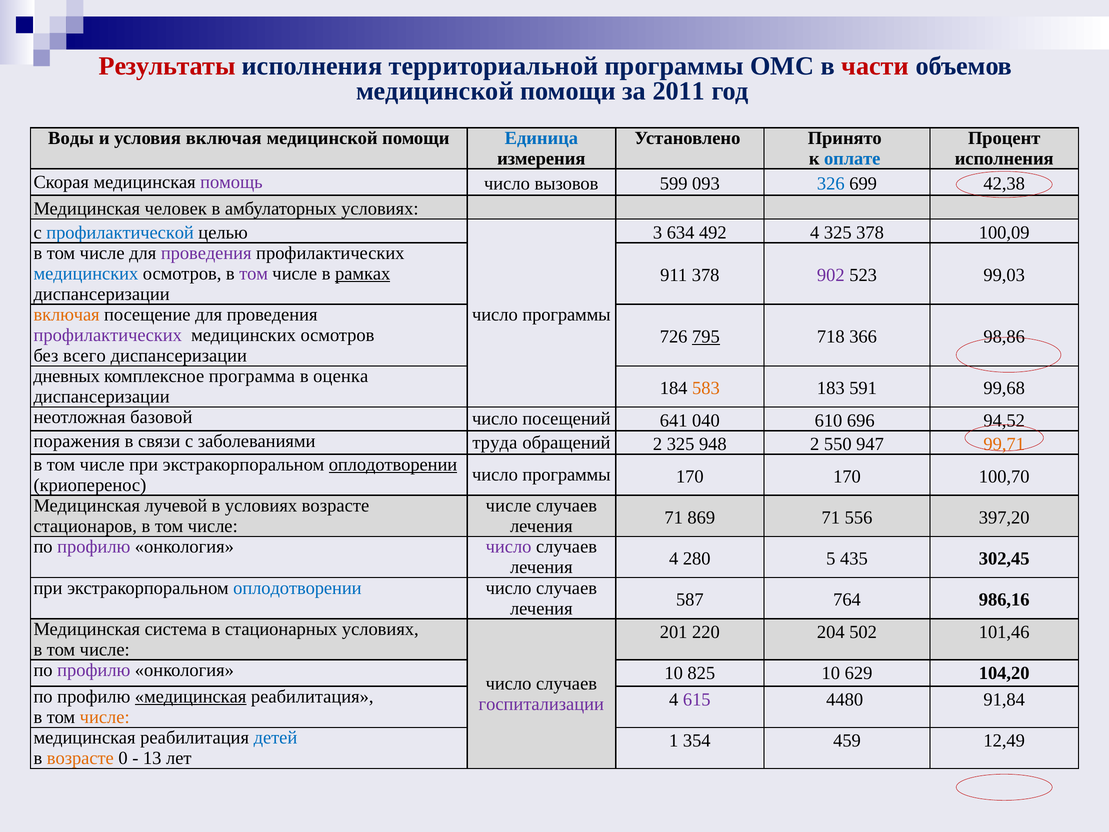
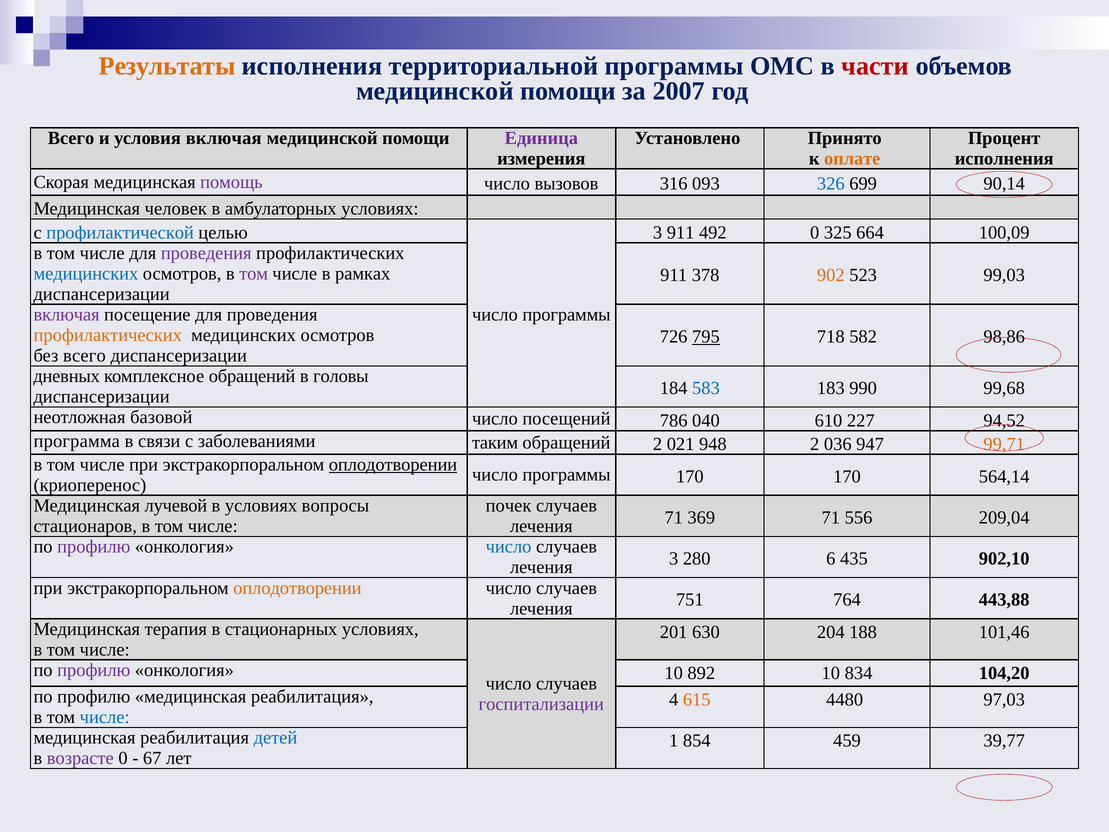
Результаты colour: red -> orange (167, 66)
2011: 2011 -> 2007 (679, 91)
Воды: Воды -> Всего (71, 138)
Единица colour: blue -> purple (541, 138)
оплате colour: blue -> orange (852, 159)
599: 599 -> 316 (674, 184)
42,38: 42,38 -> 90,14 (1004, 184)
3 634: 634 -> 911 (681, 232)
492 4: 4 -> 0 (815, 232)
325 378: 378 -> 664 (870, 232)
рамках underline: present -> none (363, 273)
902 colour: purple -> orange (831, 275)
включая colour: orange -> purple (67, 315)
профилактических colour: purple -> orange (108, 335)
366: 366 -> 582 (863, 337)
комплексное программа: программа -> обращений (252, 376)
оценка: оценка -> головы (341, 376)
583 colour: orange -> blue (706, 388)
591: 591 -> 990 (863, 388)
641: 641 -> 786 (674, 420)
696: 696 -> 227 (861, 420)
поражения: поражения -> программа (77, 441)
труда: труда -> таким (495, 442)
2 325: 325 -> 021 (681, 444)
550: 550 -> 036 (838, 444)
100,70: 100,70 -> 564,14 (1004, 476)
условиях возрасте: возрасте -> вопросы (335, 506)
числе: числе -> почек (509, 506)
869: 869 -> 369 (701, 517)
397,20: 397,20 -> 209,04 (1004, 517)
число colour: purple -> blue (509, 547)
лечения 4: 4 -> 3 (674, 558)
5: 5 -> 6 (831, 558)
302,45: 302,45 -> 902,10 (1004, 558)
оплодотворении colour: blue -> orange (297, 588)
587: 587 -> 751 (690, 600)
986,16: 986,16 -> 443,88 (1004, 600)
система: система -> терапия (176, 629)
220: 220 -> 630 (706, 632)
502: 502 -> 188 (863, 632)
825: 825 -> 892 (701, 673)
629: 629 -> 834 (859, 673)
медицинская underline: present -> none (191, 697)
615 colour: purple -> orange (697, 700)
91,84: 91,84 -> 97,03 (1004, 700)
числе colour: orange -> blue (105, 717)
354: 354 -> 854 (697, 741)
12,49: 12,49 -> 39,77 (1004, 741)
возрасте colour: orange -> purple (80, 758)
13: 13 -> 67 (152, 758)
